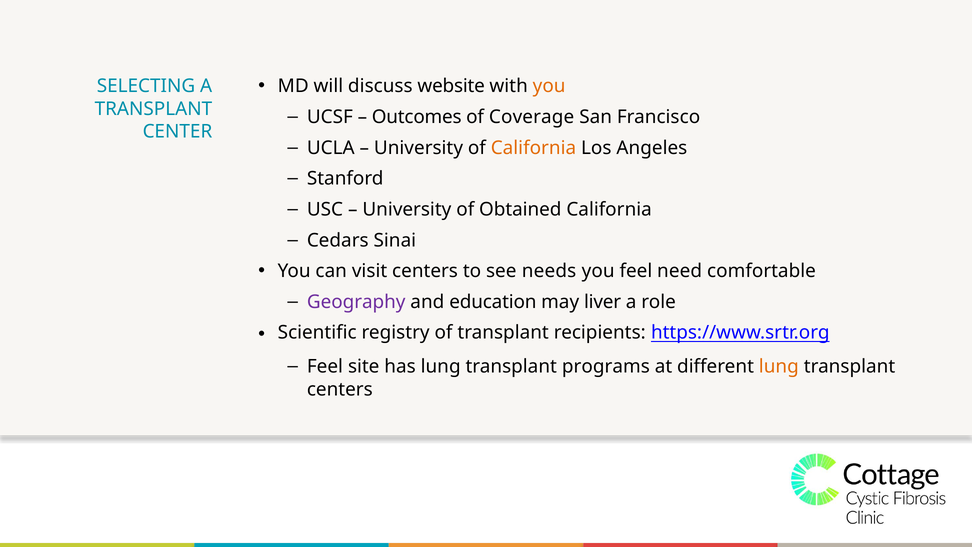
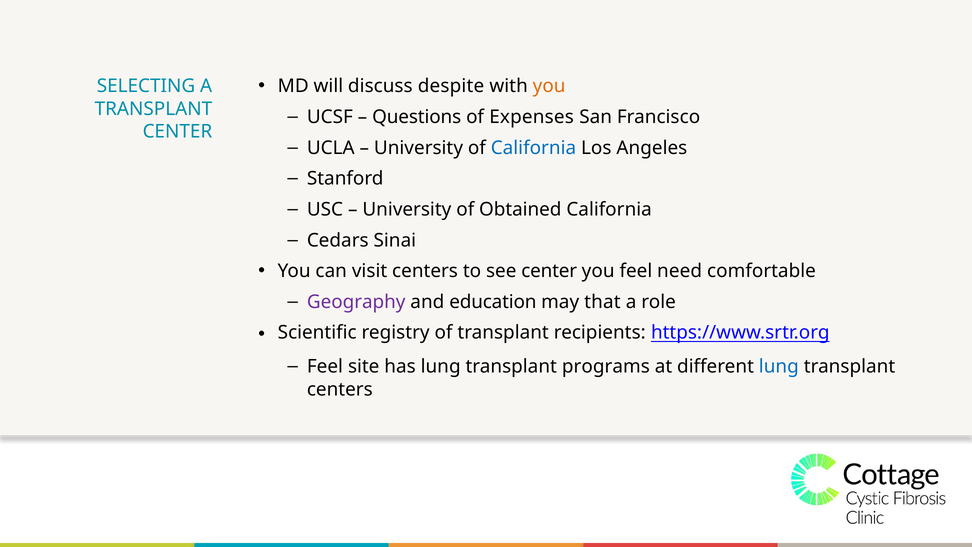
website: website -> despite (451, 86)
Outcomes: Outcomes -> Questions (417, 117)
Coverage: Coverage -> Expenses (532, 117)
California colour: orange -> blue (533, 148)
see needs: needs -> center (549, 271)
liver: liver -> that (602, 302)
lung colour: orange -> blue (779, 366)
